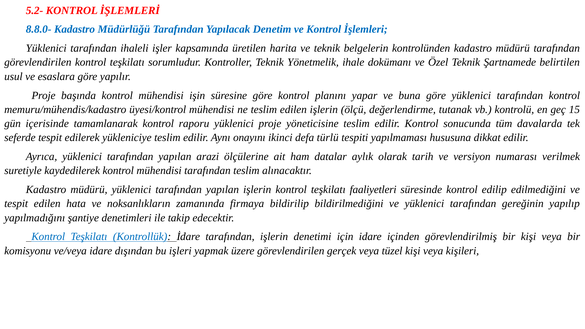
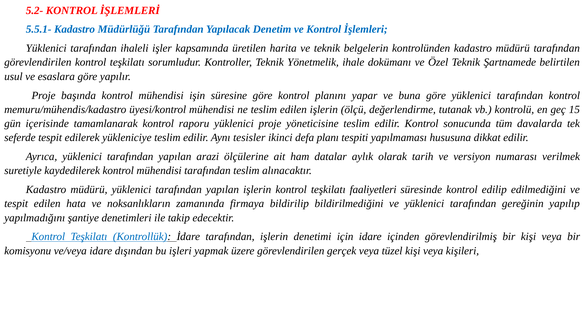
8.8.0-: 8.8.0- -> 5.5.1- (39, 29)
onayını: onayını -> tesisler (249, 138)
türlü: türlü -> planı (328, 138)
